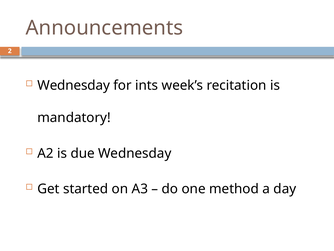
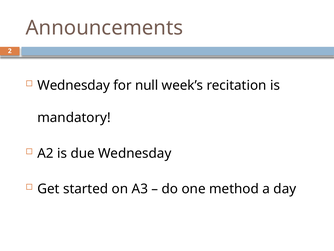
ints: ints -> null (147, 85)
